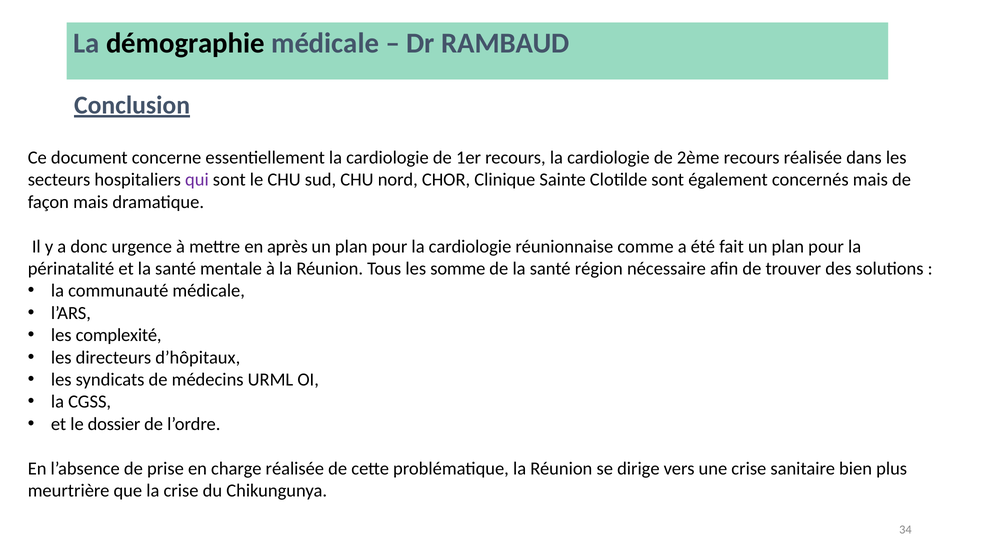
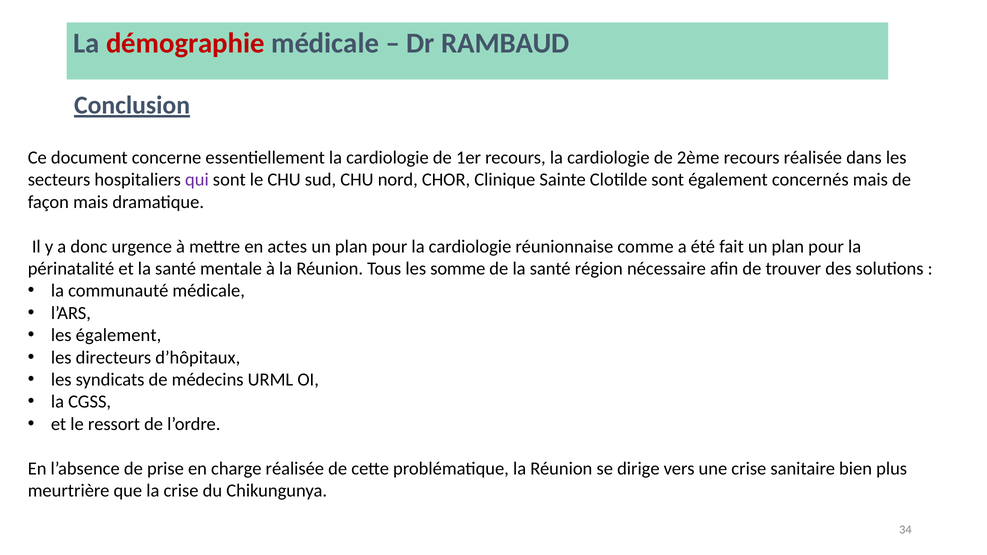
démographie colour: black -> red (185, 43)
après: après -> actes (287, 247)
les complexité: complexité -> également (118, 335)
dossier: dossier -> ressort (114, 424)
